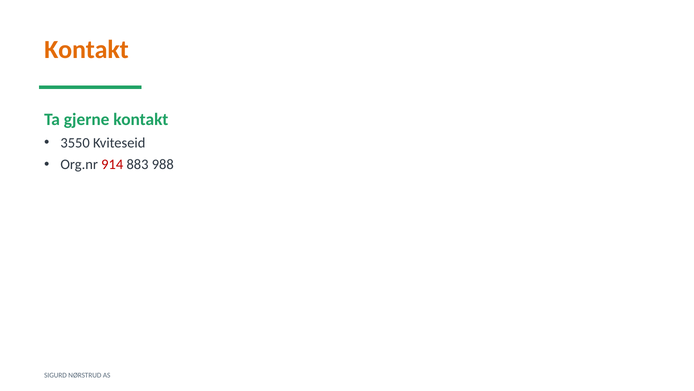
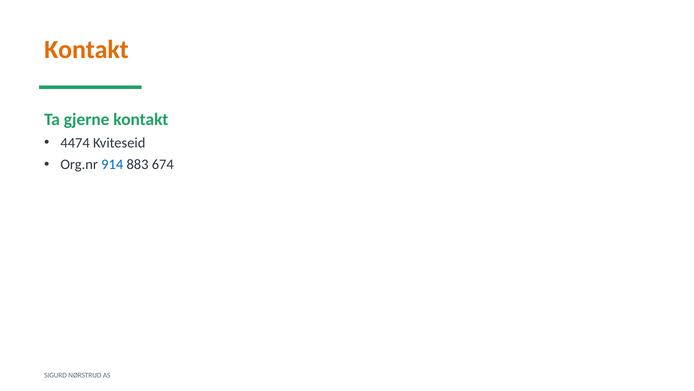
3550: 3550 -> 4474 (75, 143)
914 colour: red -> blue (112, 164)
988: 988 -> 674 (163, 164)
